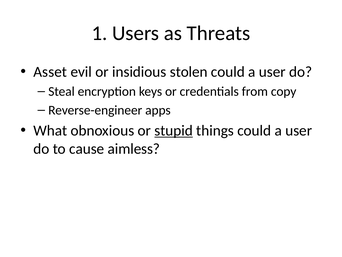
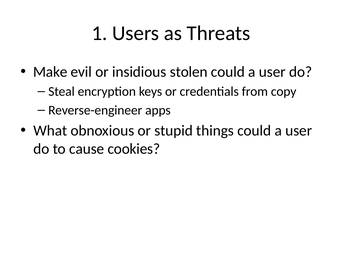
Asset: Asset -> Make (50, 72)
stupid underline: present -> none (174, 130)
aimless: aimless -> cookies (134, 149)
